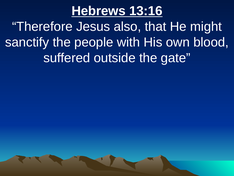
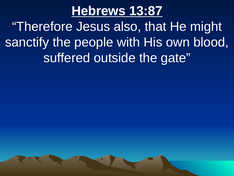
13:16: 13:16 -> 13:87 (146, 11)
